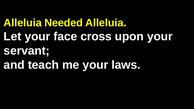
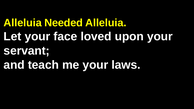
cross: cross -> loved (96, 37)
